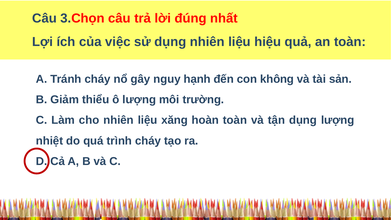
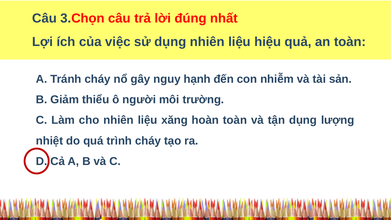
không: không -> nhiễm (277, 79)
ô lượng: lượng -> người (139, 100)
